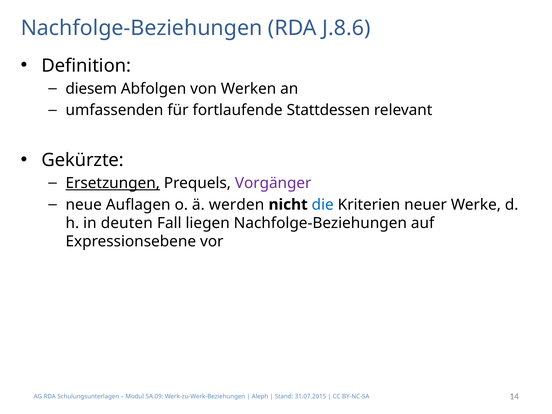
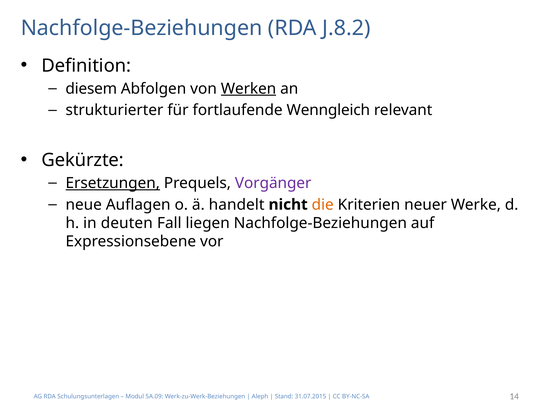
J.8.6: J.8.6 -> J.8.2 (346, 28)
Werken underline: none -> present (249, 89)
umfassenden: umfassenden -> strukturierter (114, 110)
Stattdessen: Stattdessen -> Wenngleich (328, 110)
werden: werden -> handelt (237, 205)
die colour: blue -> orange (323, 205)
